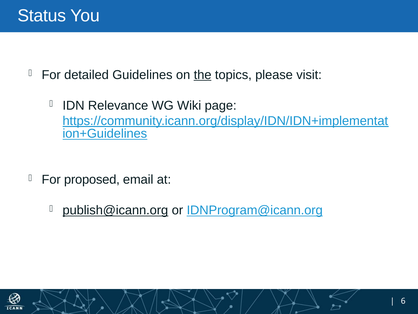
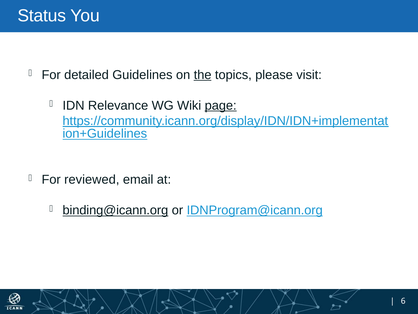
page underline: none -> present (221, 105)
proposed: proposed -> reviewed (92, 179)
publish@icann.org: publish@icann.org -> binding@icann.org (115, 210)
